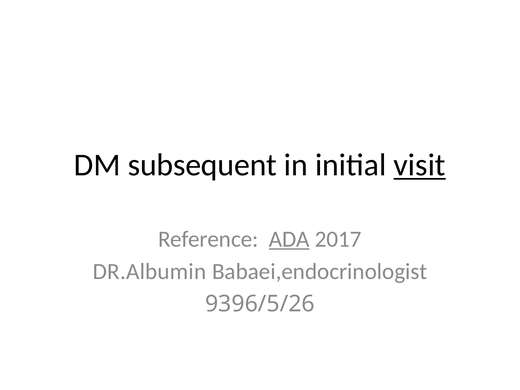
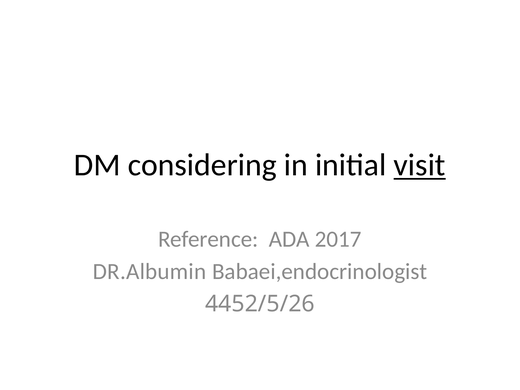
subsequent: subsequent -> considering (202, 165)
ADA underline: present -> none (289, 239)
9396/5/26: 9396/5/26 -> 4452/5/26 (260, 304)
